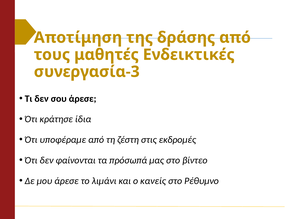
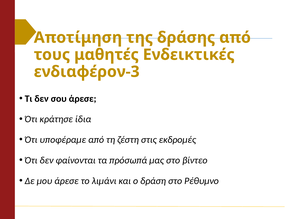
συνεργασία-3: συνεργασία-3 -> ενδιαφέρον-3 (87, 71)
κανείς: κανείς -> δράση (153, 180)
